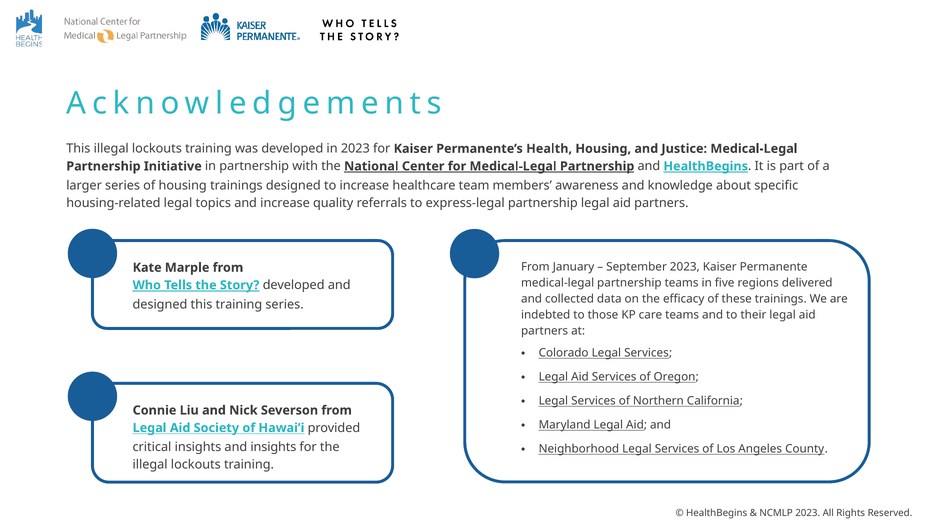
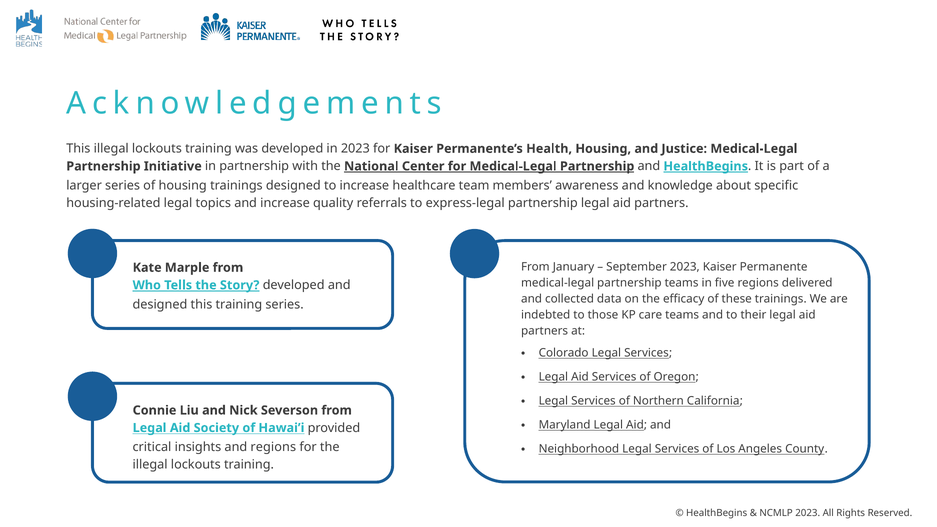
and insights: insights -> regions (273, 447)
